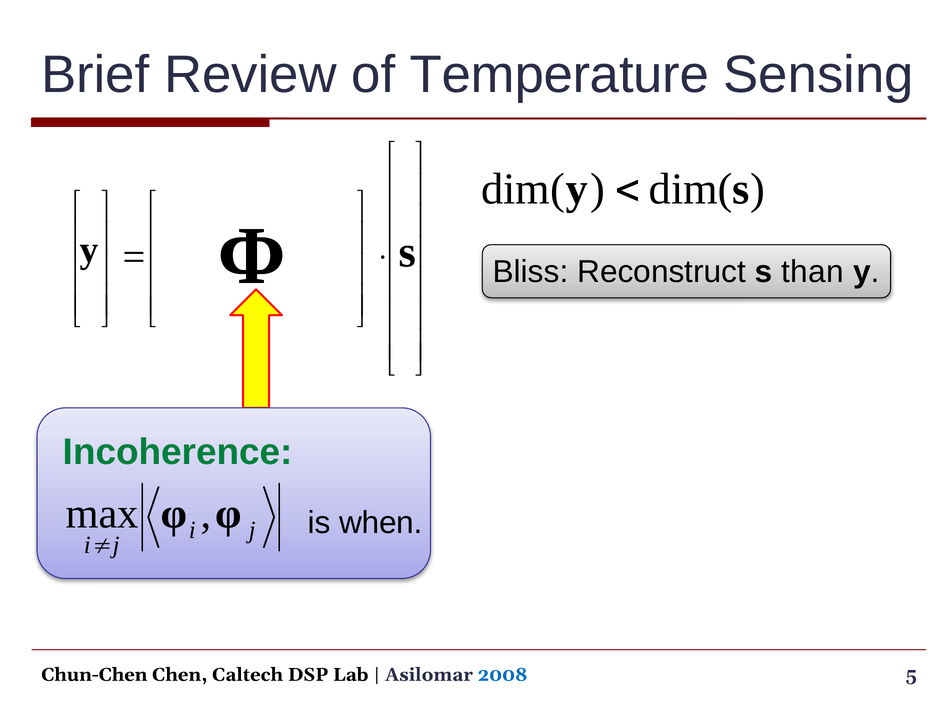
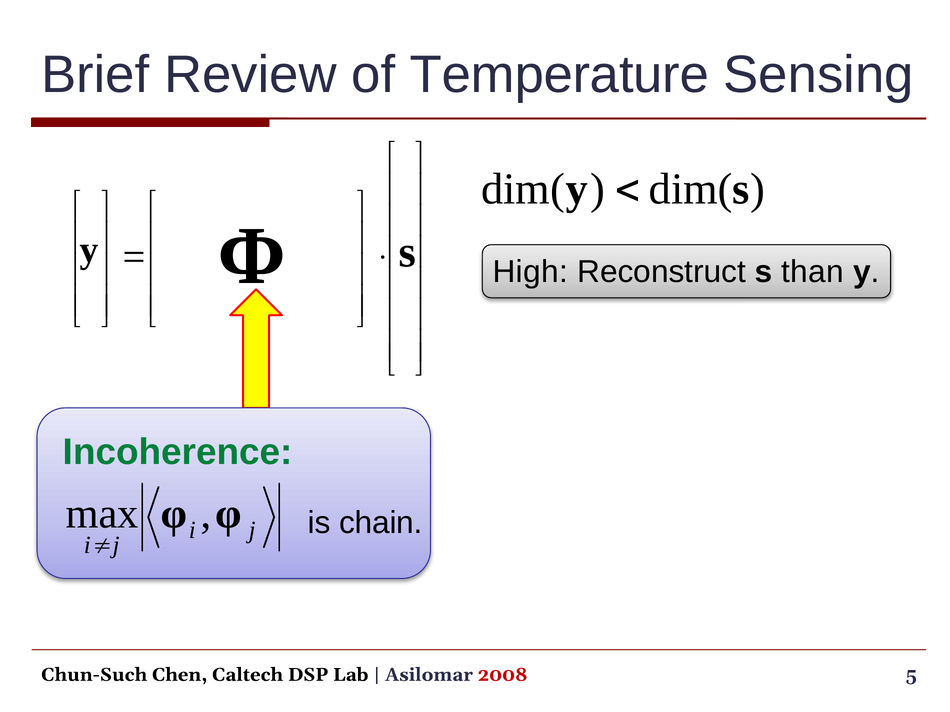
Bliss: Bliss -> High (530, 272)
when: when -> chain (381, 523)
Chun-Chen: Chun-Chen -> Chun-Such (94, 675)
2008 colour: blue -> red (503, 675)
